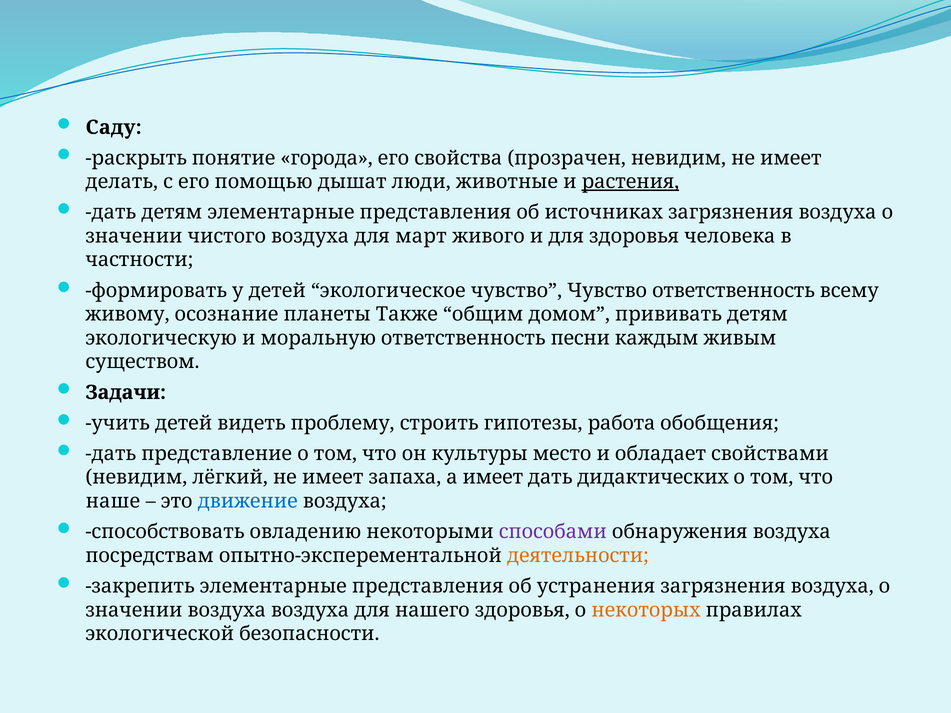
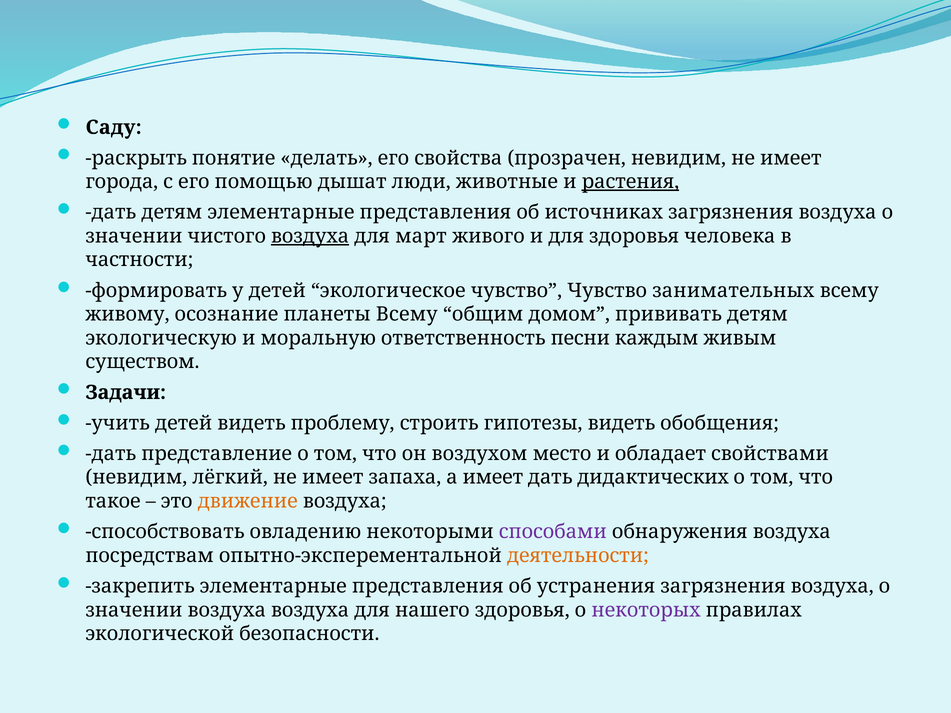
города: города -> делать (327, 158)
делать: делать -> города (122, 182)
воздуха underline: none -> present (310, 236)
Чувство ответственность: ответственность -> занимательных (733, 291)
планеты Также: Также -> Всему (407, 314)
гипотезы работа: работа -> видеть (621, 423)
культуры: культуры -> воздухом (480, 454)
наше: наше -> такое (113, 501)
движение colour: blue -> orange (248, 501)
некоторых colour: orange -> purple (646, 610)
